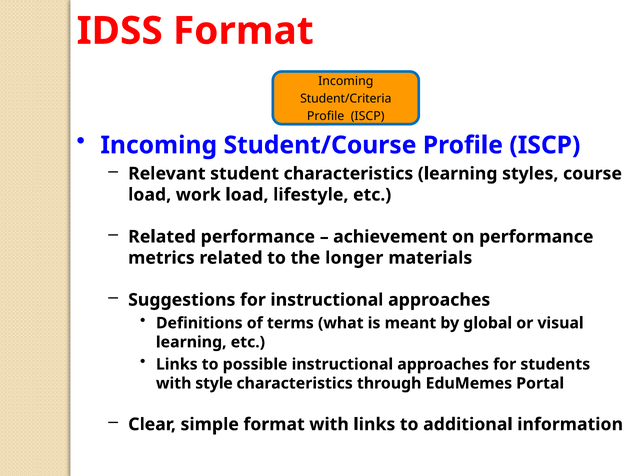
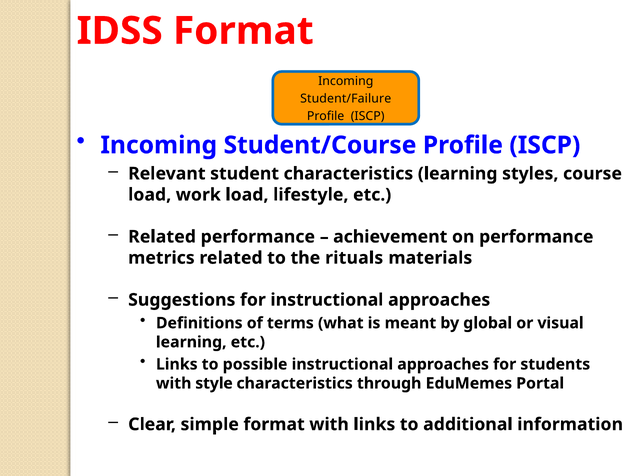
Student/Criteria: Student/Criteria -> Student/Failure (346, 99)
longer: longer -> rituals (354, 258)
